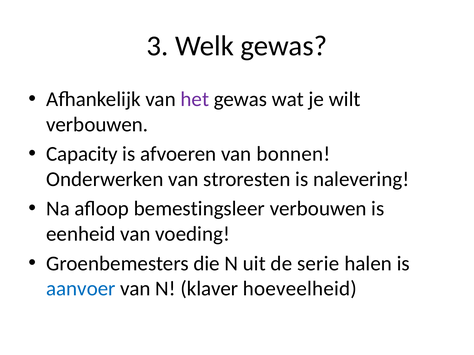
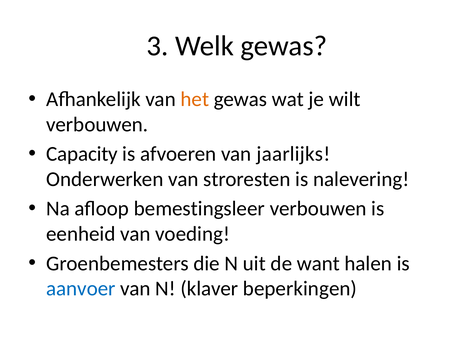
het colour: purple -> orange (195, 99)
bonnen: bonnen -> jaarlijks (293, 154)
serie: serie -> want (318, 264)
hoeveelheid: hoeveelheid -> beperkingen (300, 289)
